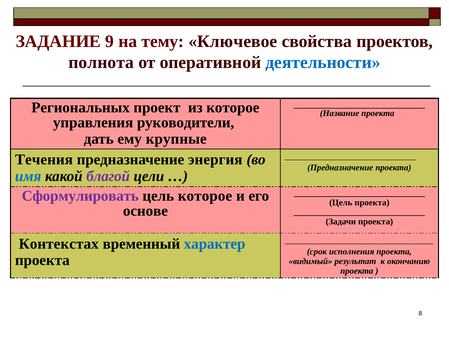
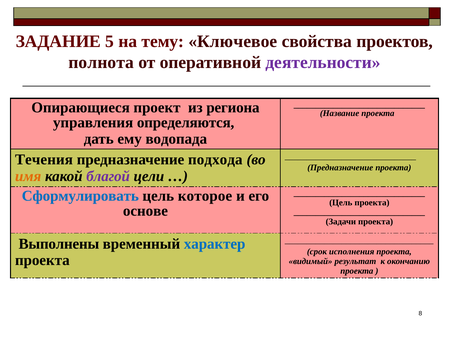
9: 9 -> 5 (110, 41)
деятельности colour: blue -> purple (323, 62)
Региональных: Региональных -> Опирающиеся (81, 107)
из которое: которое -> региона (233, 107)
руководители: руководители -> определяются (186, 122)
крупные: крупные -> водопада (176, 139)
энергия: энергия -> подхода (215, 160)
имя colour: blue -> orange (28, 176)
Сформулировать colour: purple -> blue (80, 196)
Контекстах: Контекстах -> Выполнены (59, 244)
